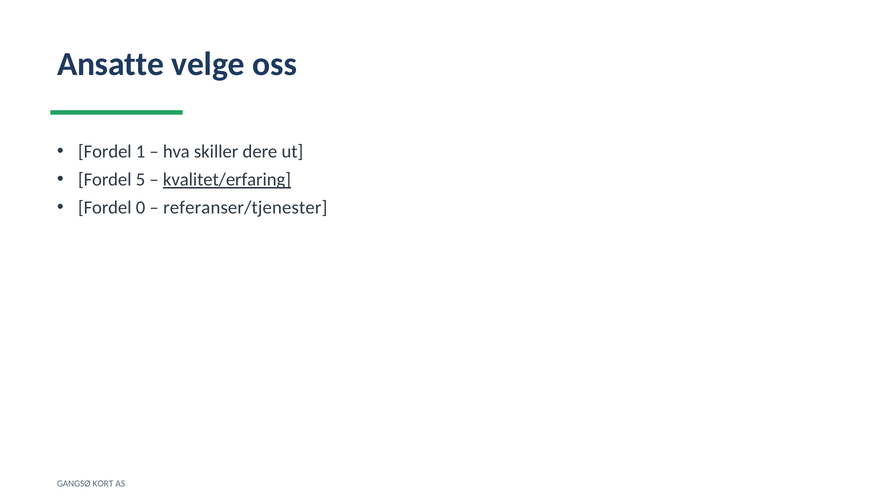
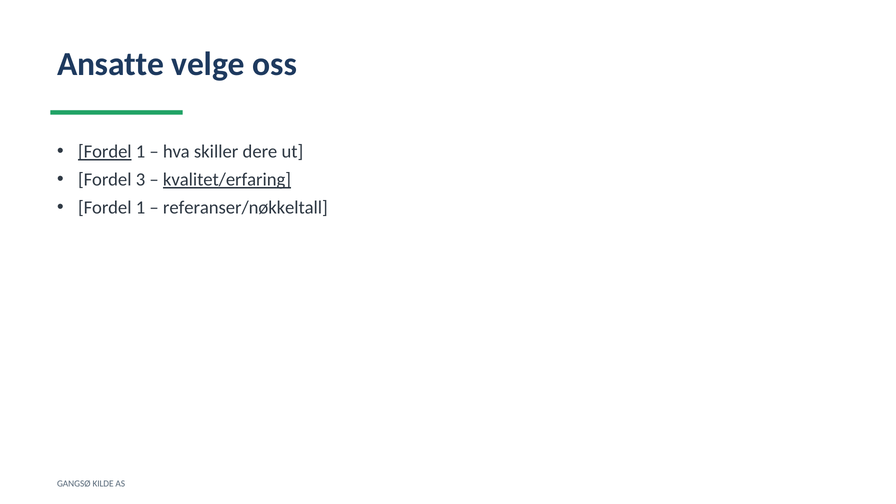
Fordel underline: none -> present (105, 152)
5: 5 -> 3 (141, 180)
0: 0 -> 1 (141, 208)
referanser/tjenester: referanser/tjenester -> referanser/nøkkeltall (245, 208)
KORT: KORT -> KILDE (103, 484)
